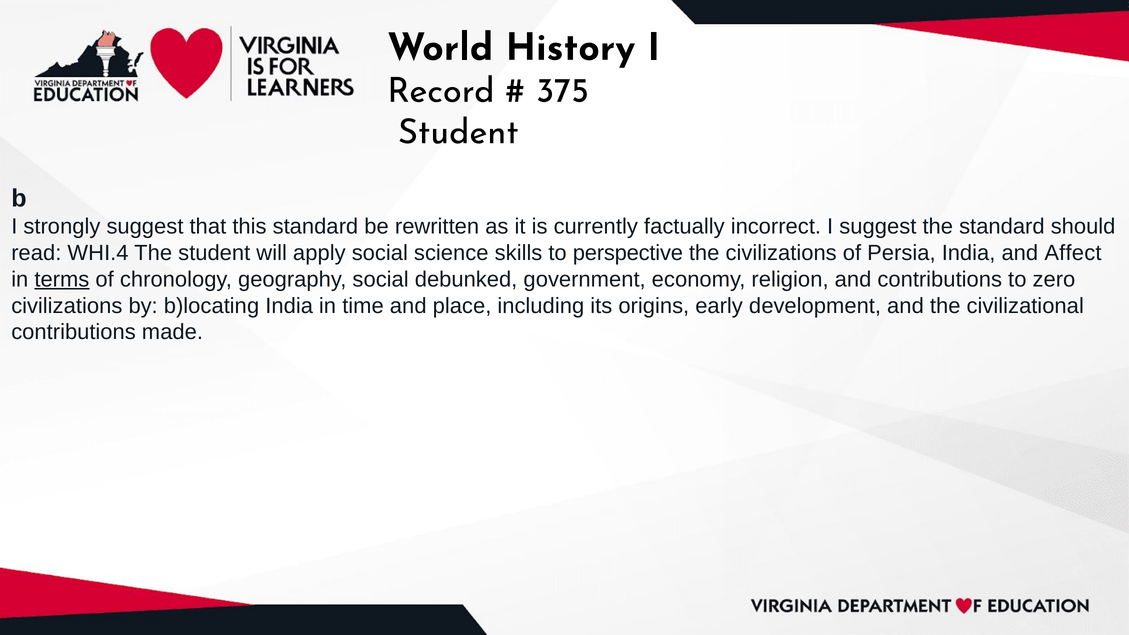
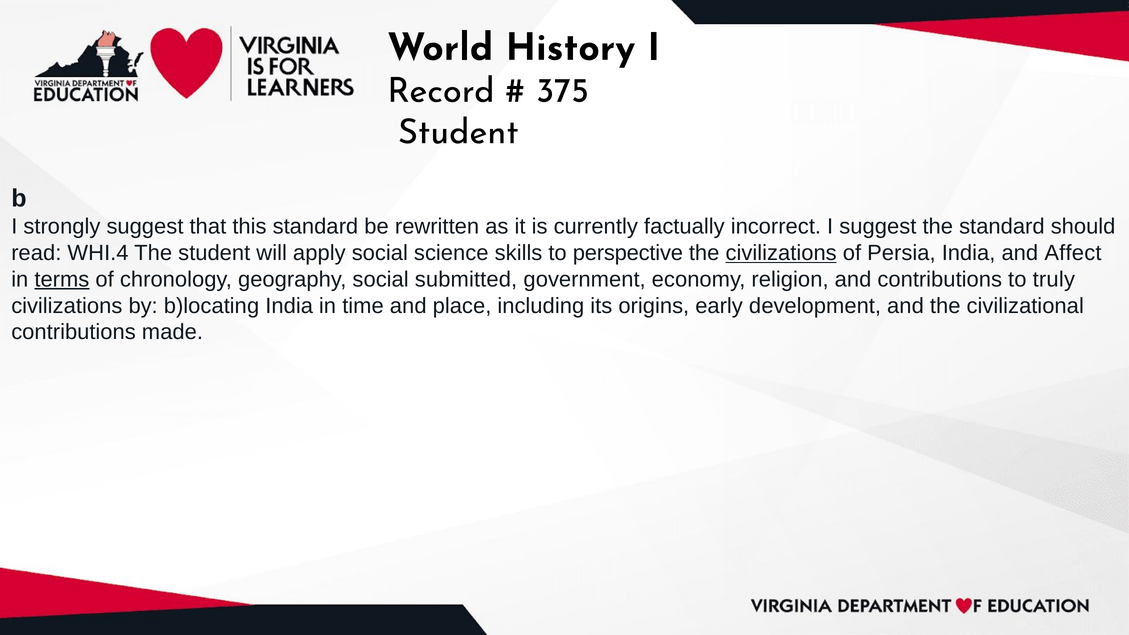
civilizations underline: none -> present (781, 253)
debunked: debunked -> submitted (466, 279)
zero: zero -> truly (1054, 279)
